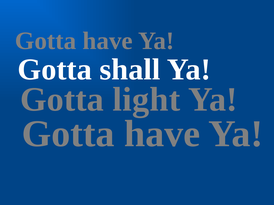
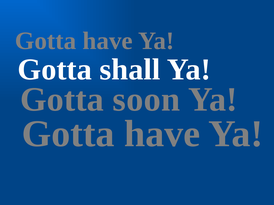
light: light -> soon (146, 100)
